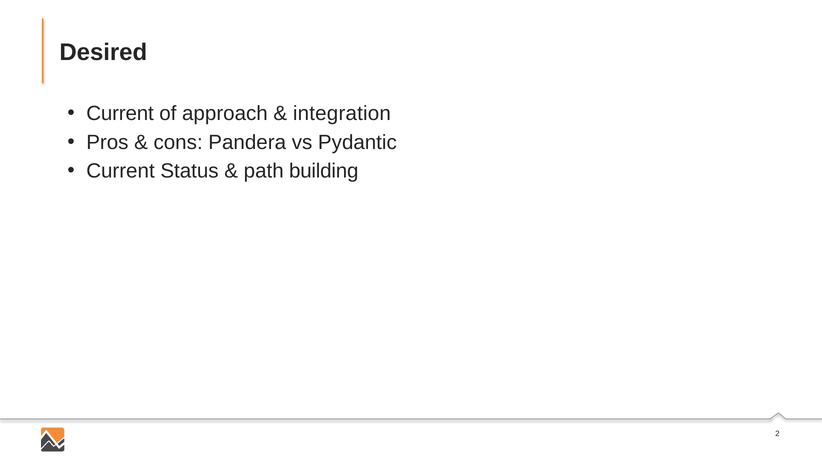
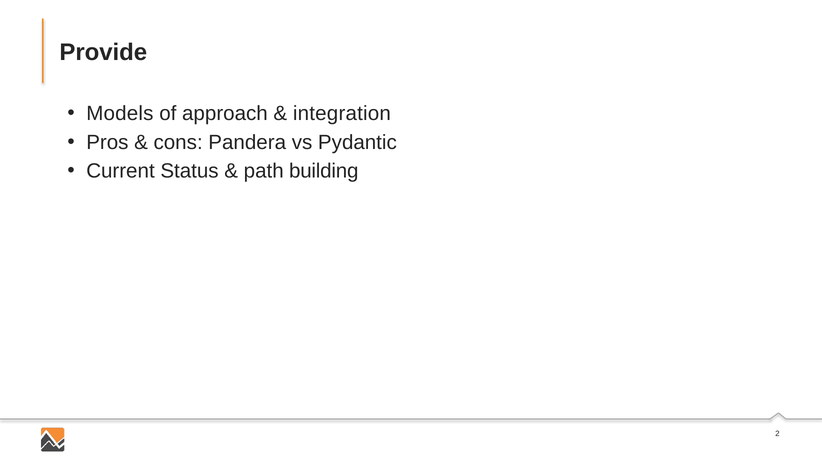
Desired: Desired -> Provide (103, 53)
Current: Current -> Models (120, 114)
